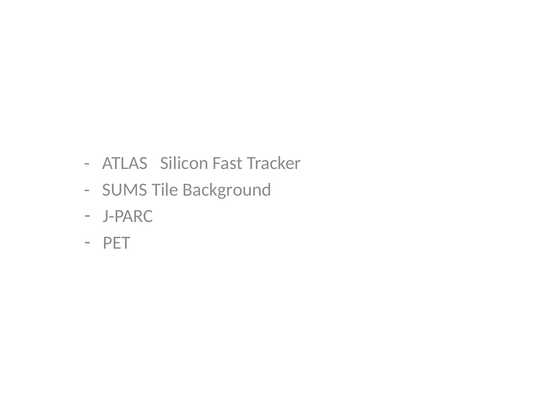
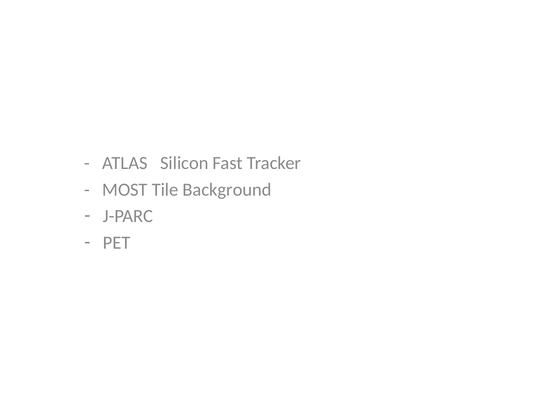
SUMS: SUMS -> MOST (125, 190)
